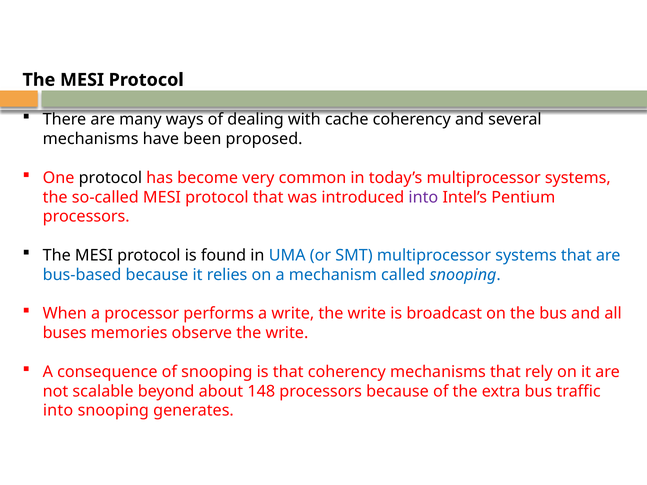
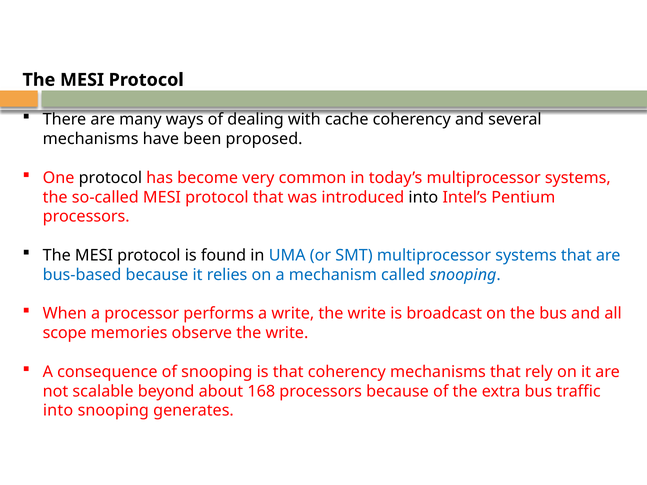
into colour: purple -> black (423, 197)
buses: buses -> scope (65, 333)
148: 148 -> 168 (261, 391)
